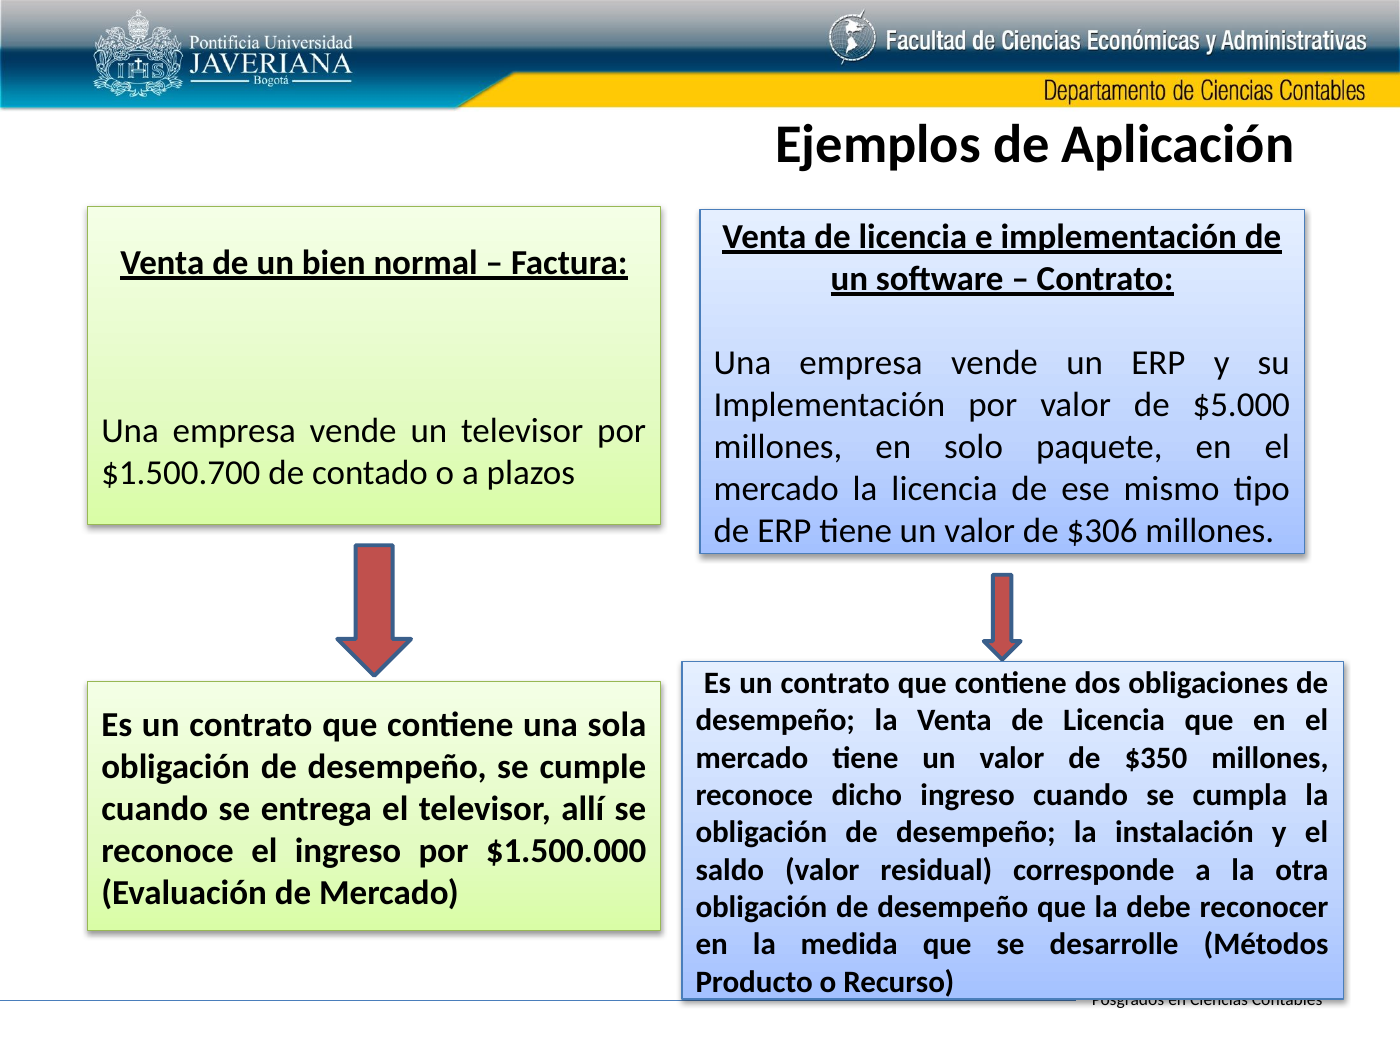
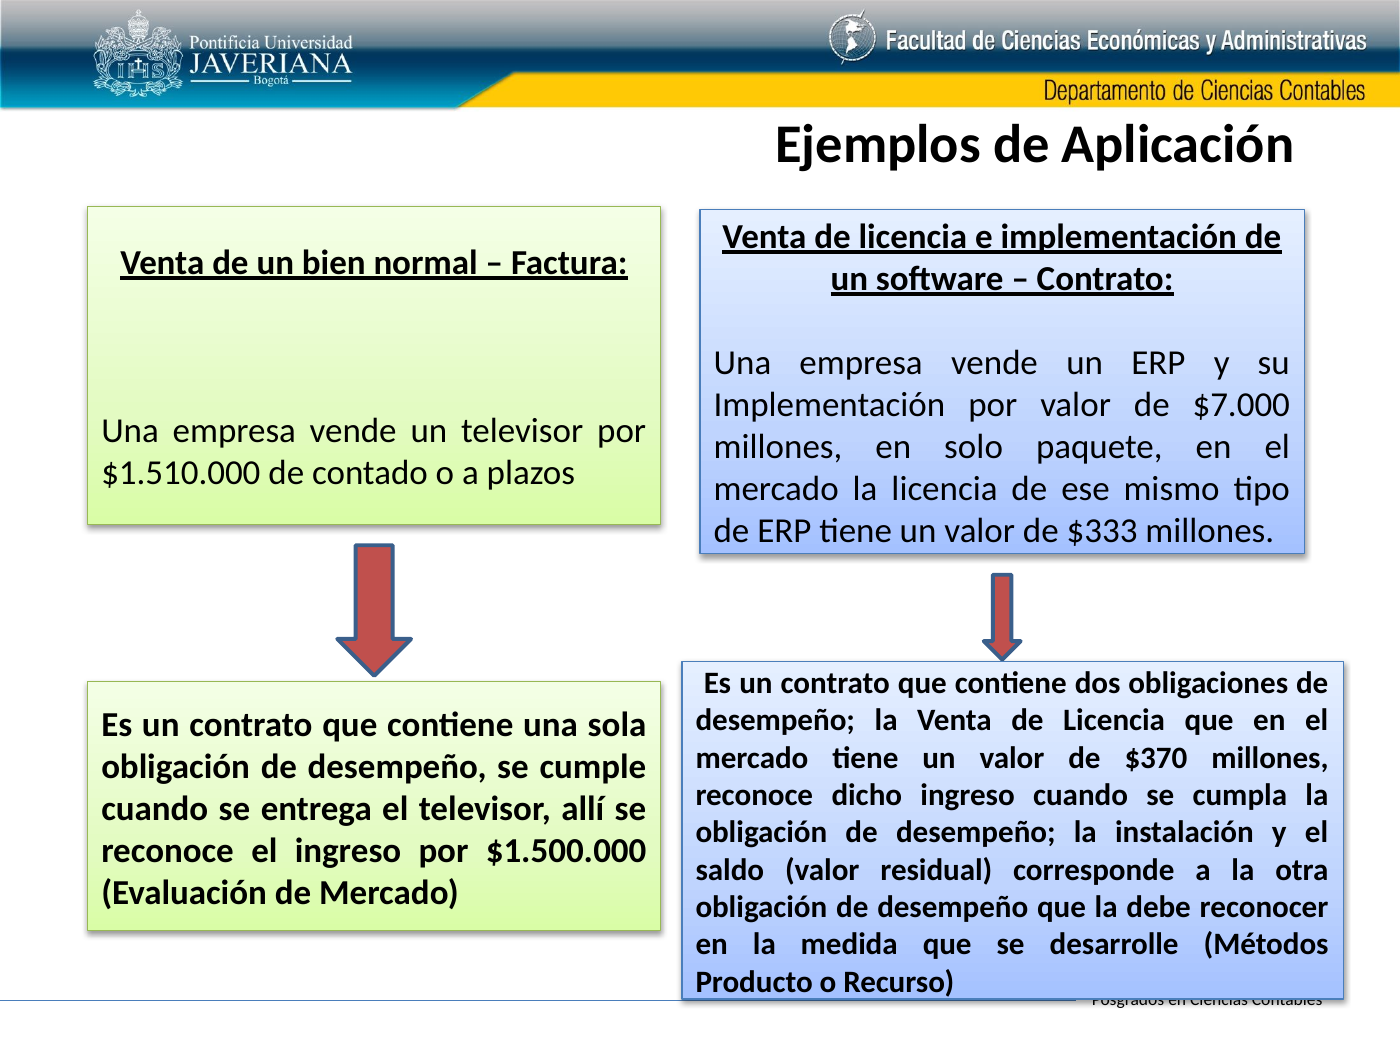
$5.000: $5.000 -> $7.000 (1241, 405)
$1.500.700: $1.500.700 -> $1.510.000 (181, 473)
$306: $306 -> $333 (1102, 531)
$350: $350 -> $370 (1156, 758)
